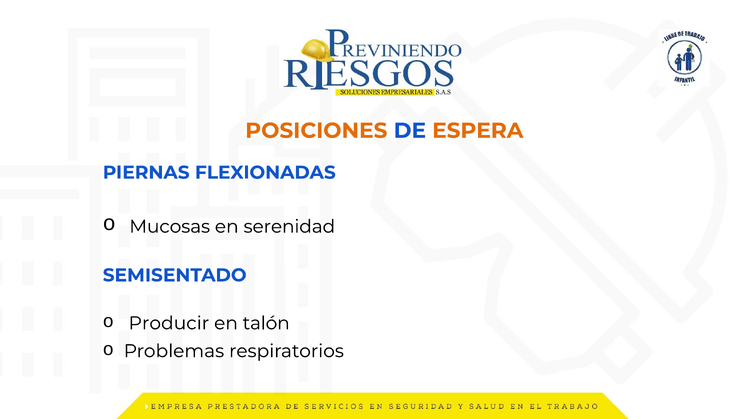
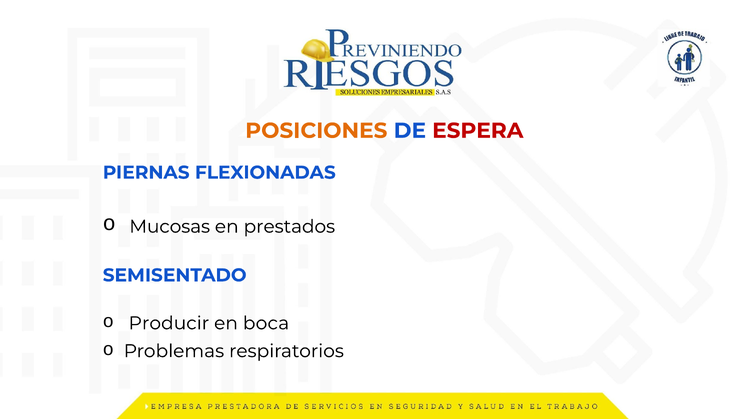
ESPERA colour: orange -> red (478, 131)
serenidad: serenidad -> prestados (289, 227)
talón: talón -> boca (266, 323)
